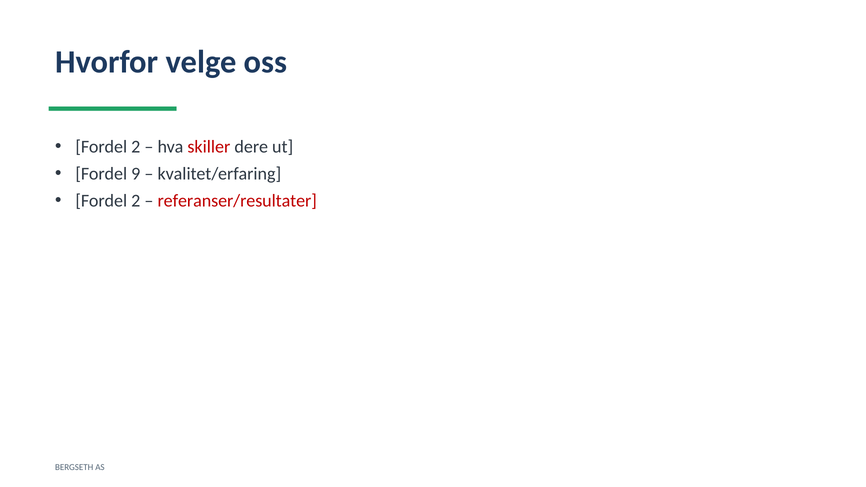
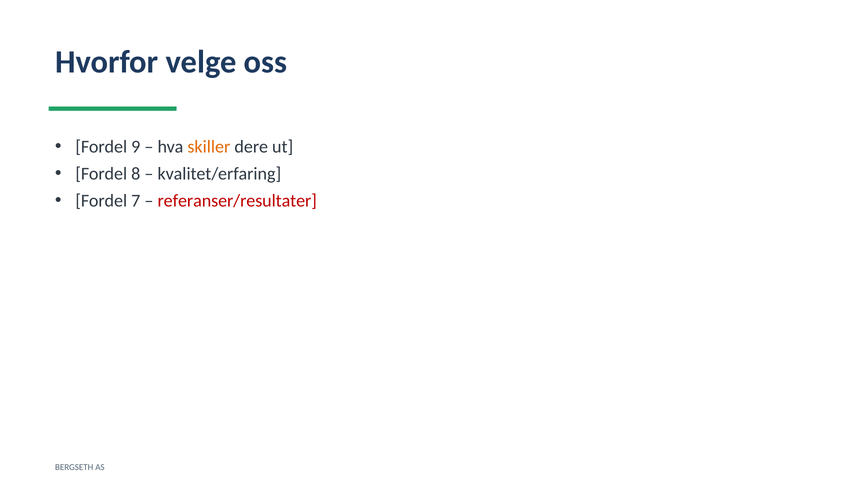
2: 2 -> 9 (136, 147)
skiller colour: red -> orange (209, 147)
9: 9 -> 8 (136, 174)
2: 2 -> 7 (136, 201)
